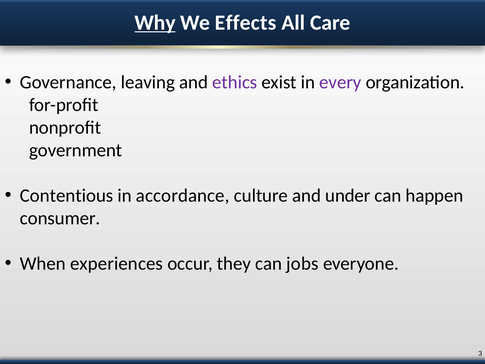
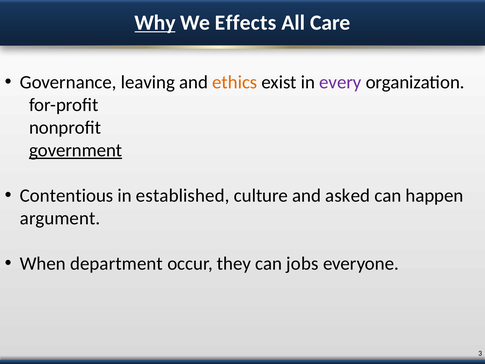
ethics colour: purple -> orange (235, 82)
government underline: none -> present (76, 150)
accordance: accordance -> established (183, 195)
under: under -> asked (348, 195)
consumer: consumer -> argument (60, 218)
experiences: experiences -> department (116, 263)
